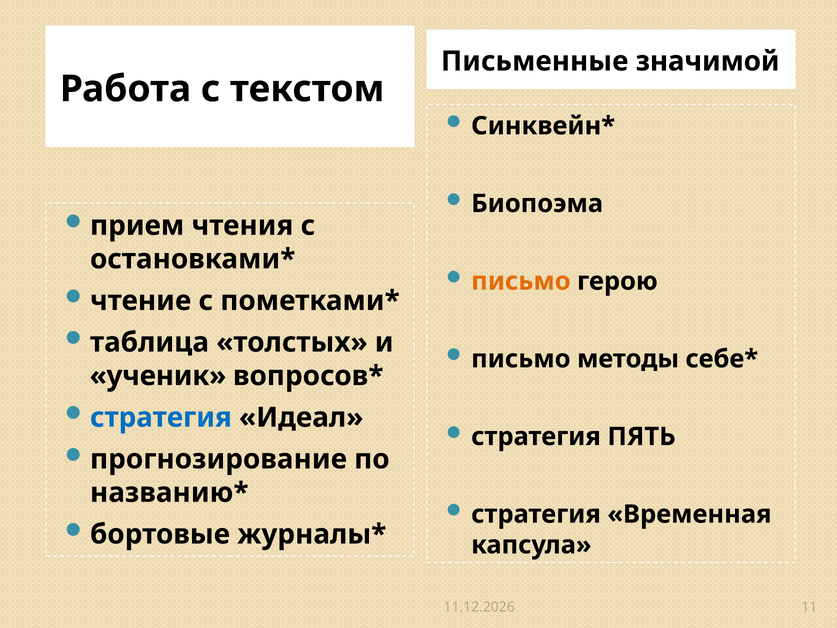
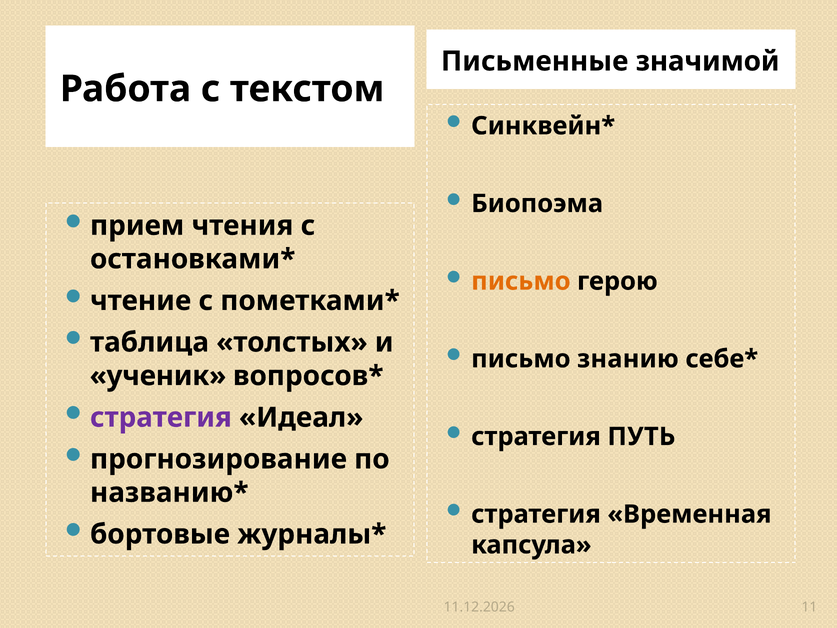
методы: методы -> знанию (628, 359)
стратегия colour: blue -> purple (161, 417)
ПЯТЬ: ПЯТЬ -> ПУТЬ (641, 436)
